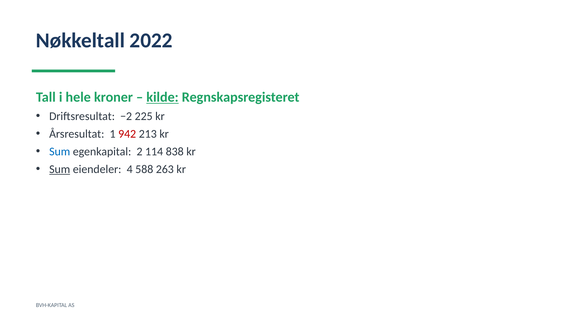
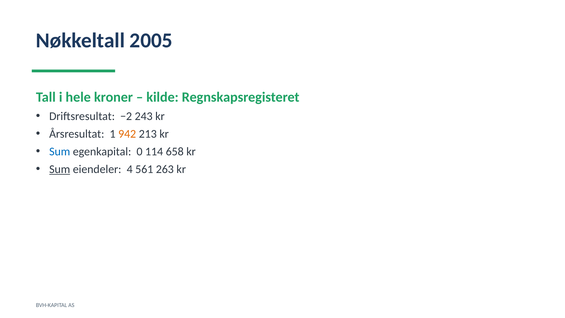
2022: 2022 -> 2005 (151, 40)
kilde underline: present -> none (162, 97)
225: 225 -> 243 (144, 116)
942 colour: red -> orange (127, 134)
2: 2 -> 0 (140, 152)
838: 838 -> 658 (175, 152)
588: 588 -> 561 (144, 169)
